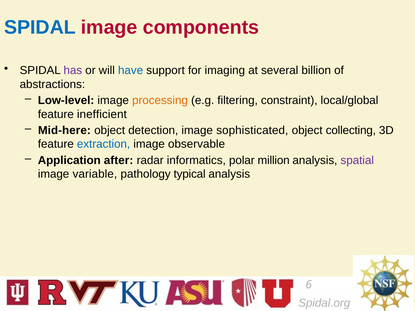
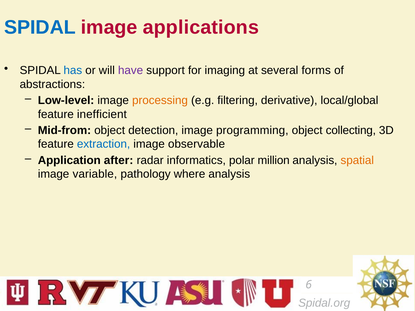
components: components -> applications (201, 27)
has colour: purple -> blue (73, 70)
have colour: blue -> purple (131, 70)
billion: billion -> forms (316, 70)
constraint: constraint -> derivative (289, 100)
Mid-here: Mid-here -> Mid-from (64, 130)
sophisticated: sophisticated -> programming (252, 130)
spatial colour: purple -> orange (357, 160)
typical: typical -> where (190, 174)
